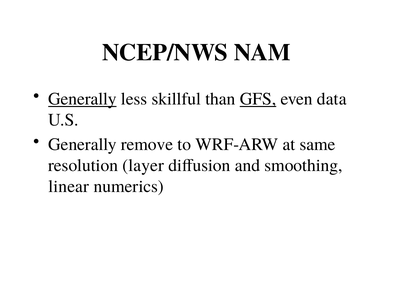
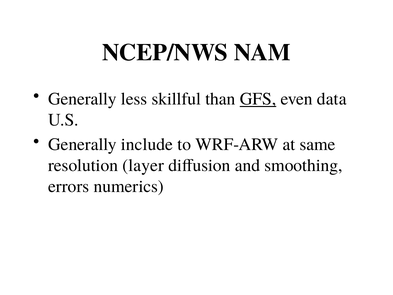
Generally underline: present -> none (82, 99)
remove: remove -> include (147, 144)
linear: linear -> errors (69, 186)
